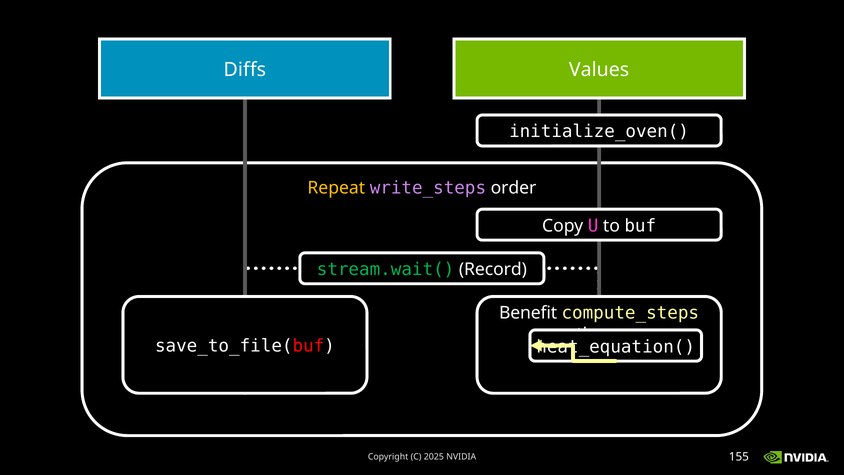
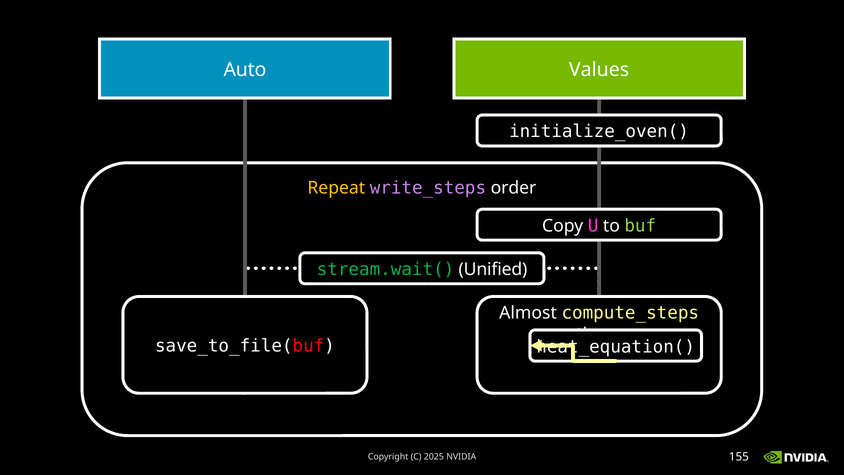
Diffs: Diffs -> Auto (245, 70)
buf colour: white -> light green (640, 226)
Record: Record -> Unified (493, 269)
Benefit: Benefit -> Almost (528, 313)
